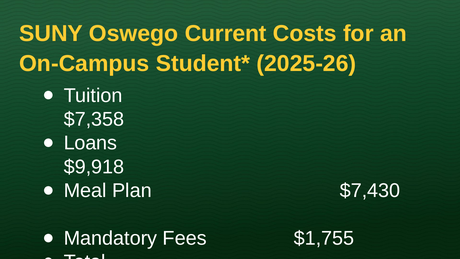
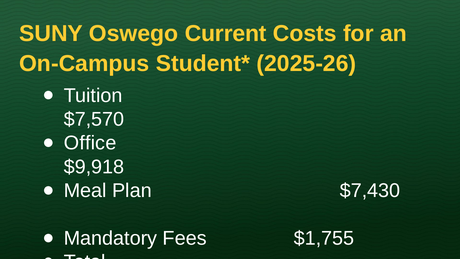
$7,358: $7,358 -> $7,570 (94, 119)
Loans: Loans -> Office (90, 143)
